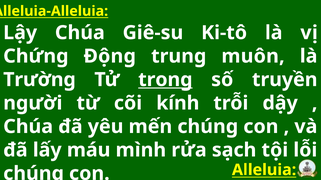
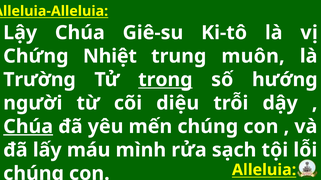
Động: Động -> Nhiệt (110, 56)
truyền: truyền -> hướng (285, 80)
kính: kính -> diệu (178, 103)
Chúa underline: none -> present (28, 127)
